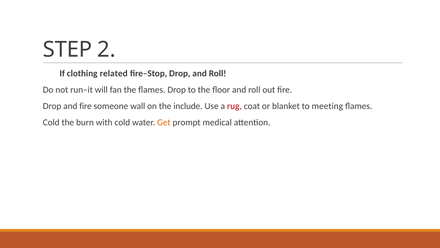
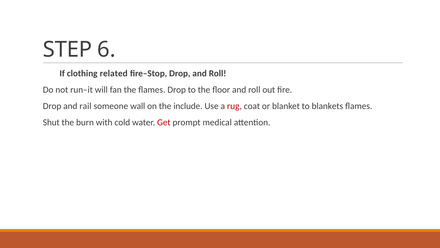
2: 2 -> 6 (106, 49)
and fire: fire -> rail (85, 106)
meeting: meeting -> blankets (327, 106)
Cold: Cold -> Shut (51, 122)
Get colour: orange -> red (164, 122)
